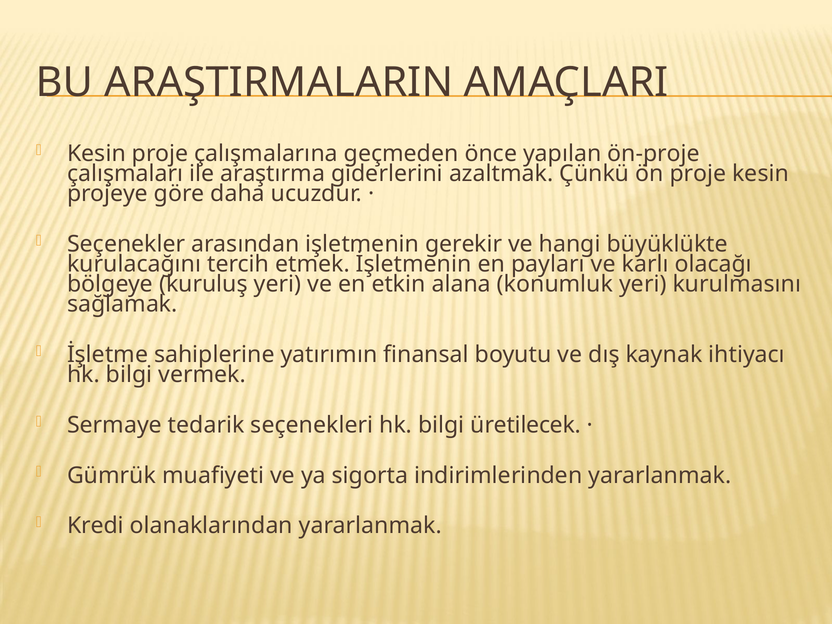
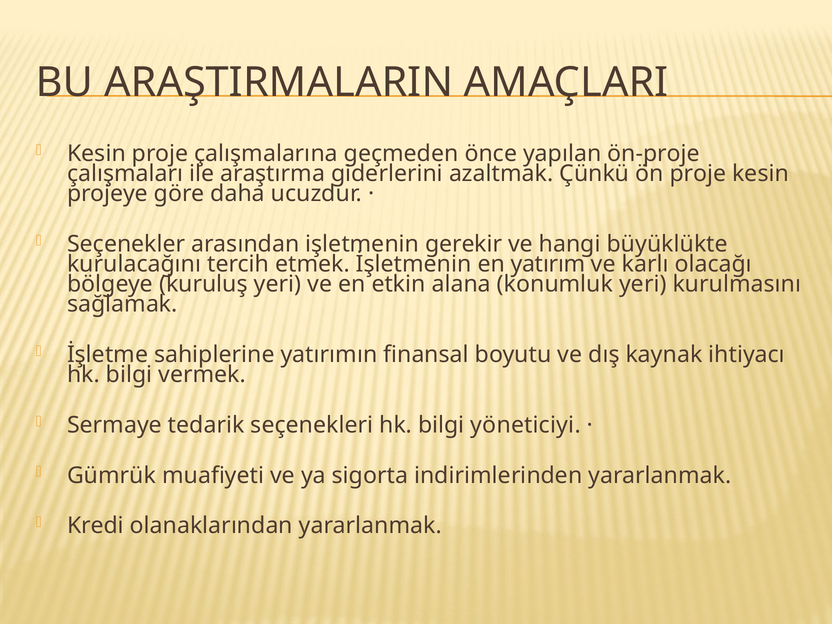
payları: payları -> yatırım (548, 264)
üretilecek: üretilecek -> yöneticiyi (526, 425)
